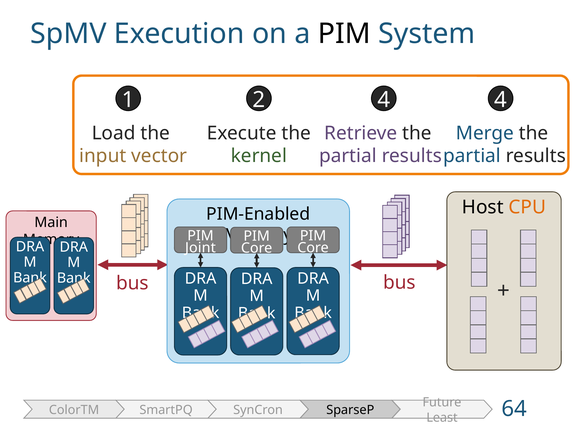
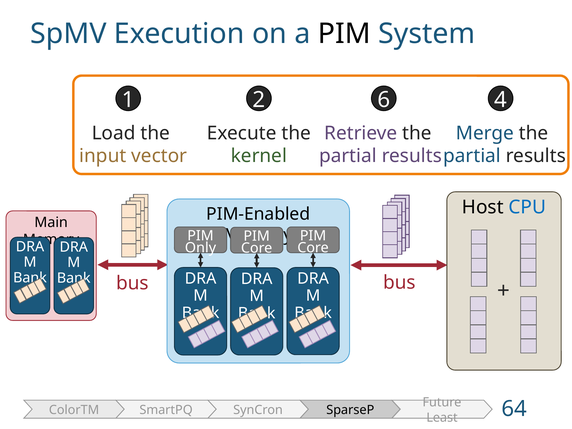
2 4: 4 -> 6 (384, 100)
CPU colour: orange -> blue (527, 207)
Joint: Joint -> Only (200, 248)
